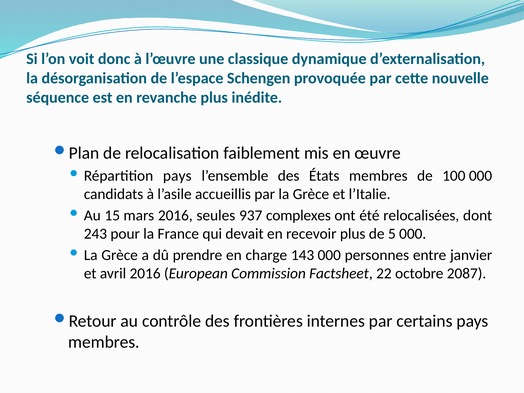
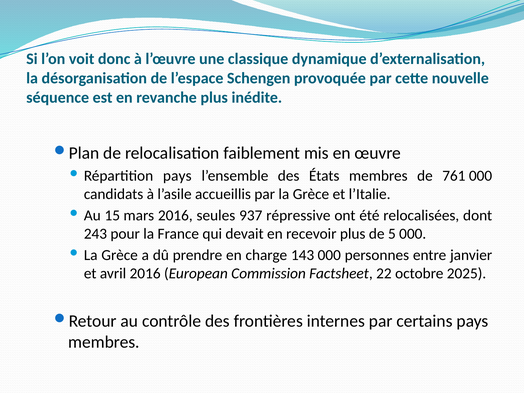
100: 100 -> 761 (454, 176)
complexes: complexes -> répressive (298, 215)
2087: 2087 -> 2025 (467, 273)
